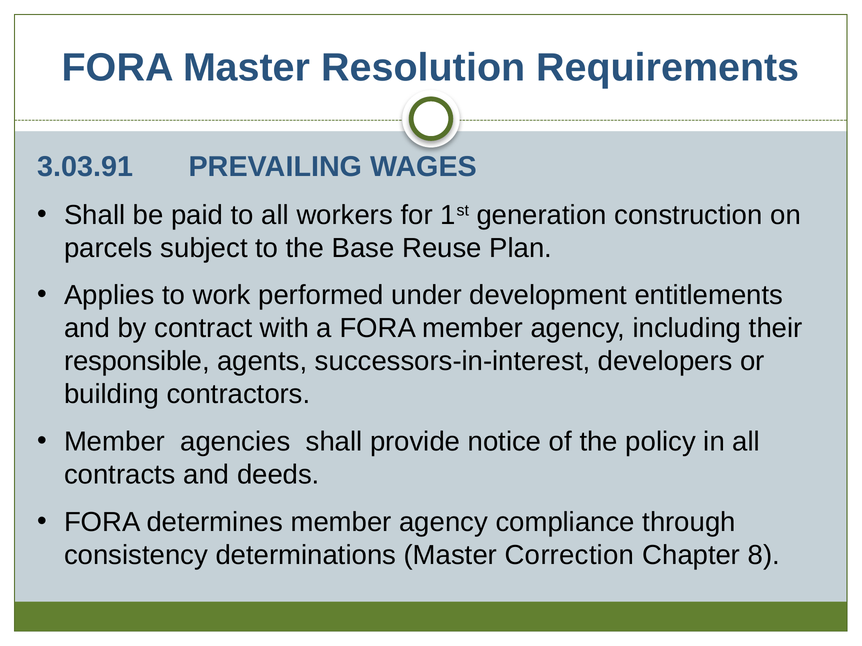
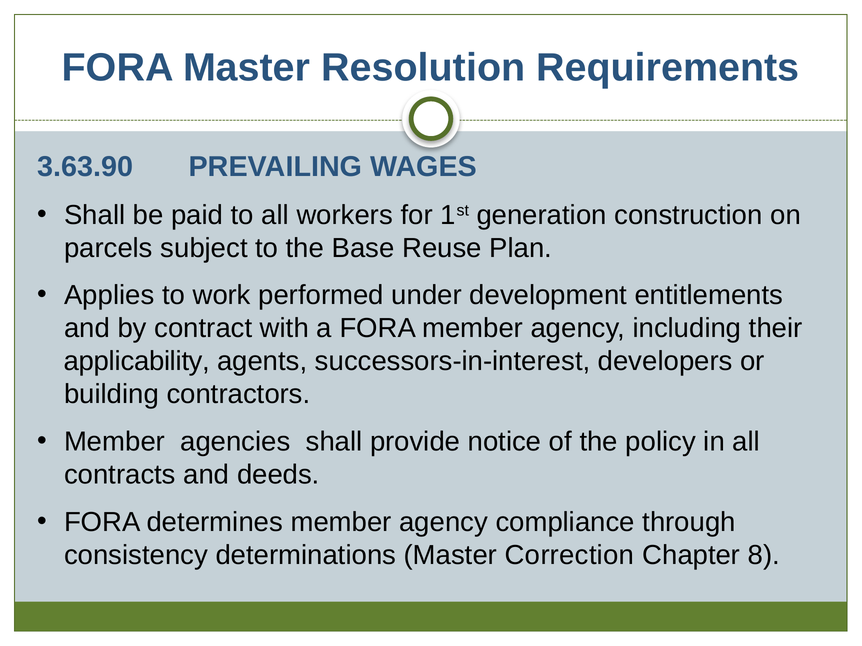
3.03.91: 3.03.91 -> 3.63.90 (85, 167)
responsible: responsible -> applicability (137, 362)
